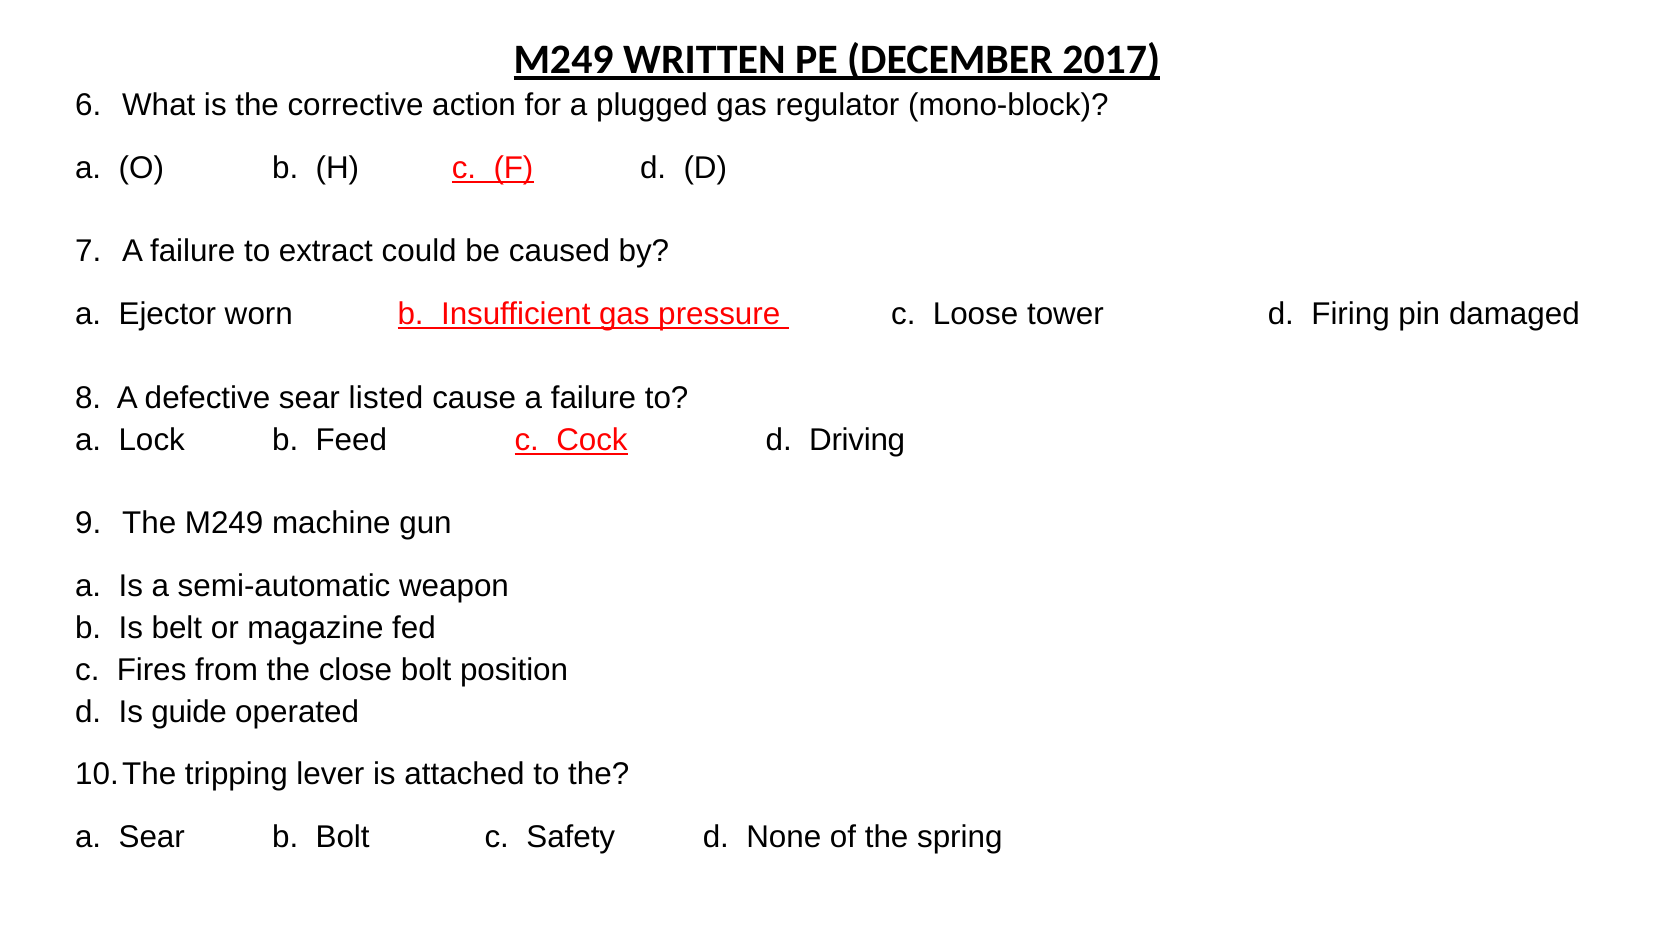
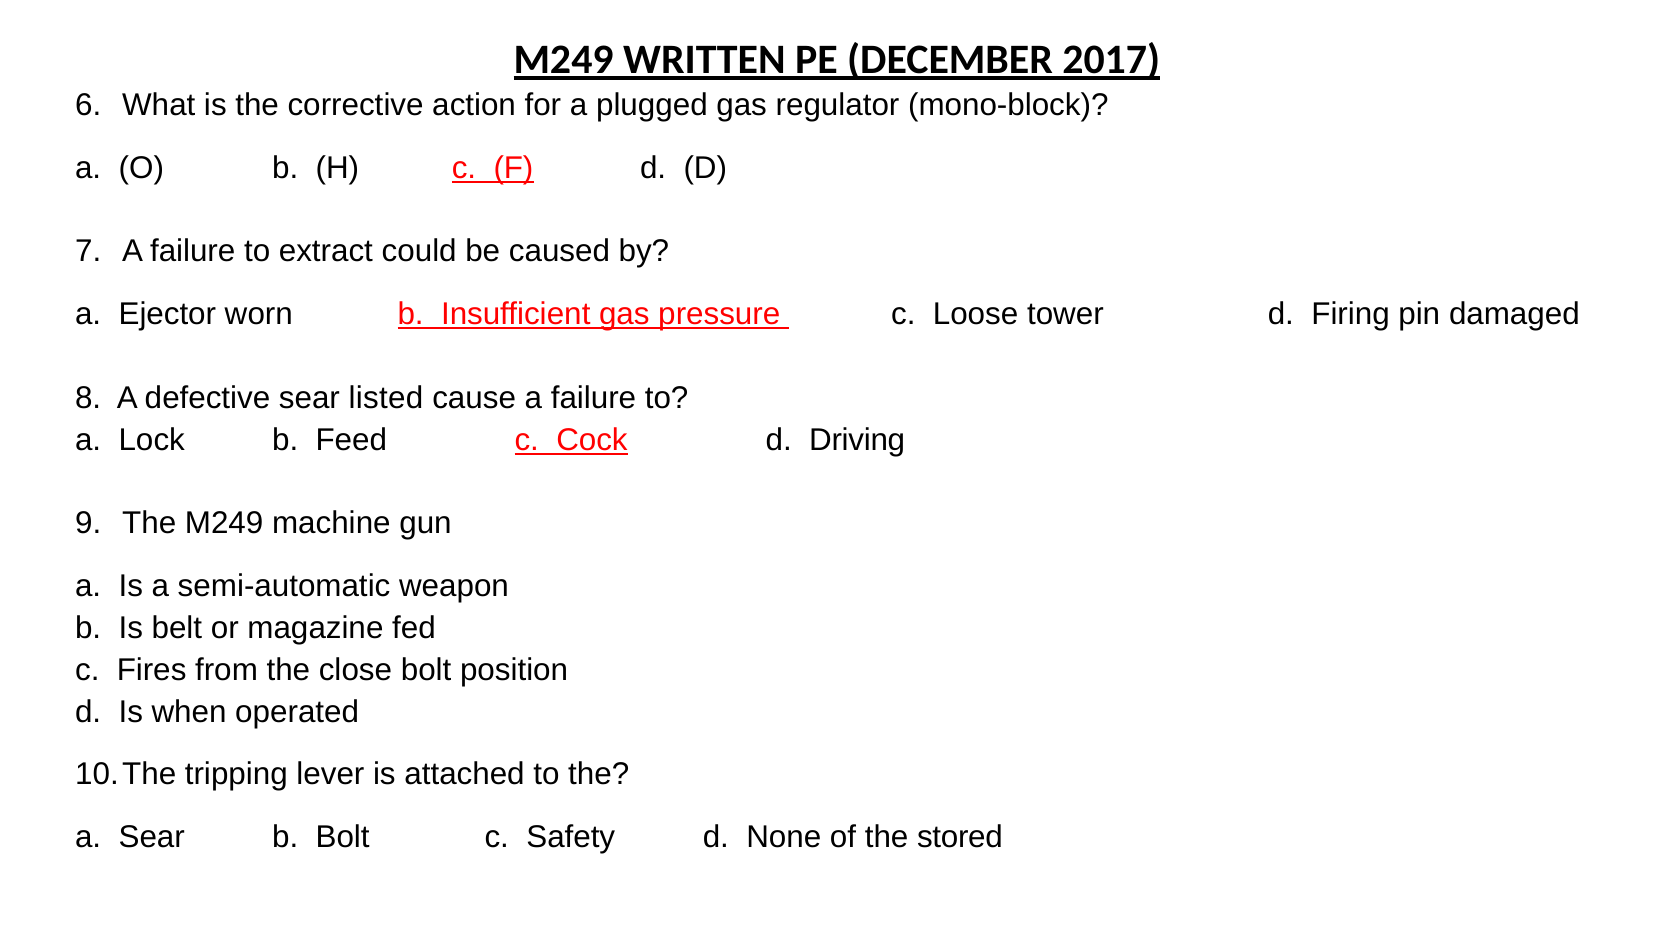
guide: guide -> when (189, 711)
spring: spring -> stored (960, 837)
